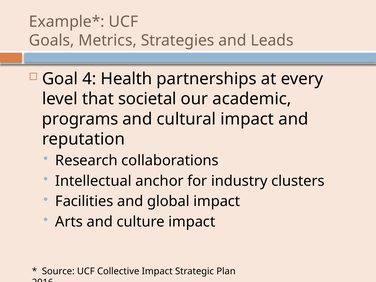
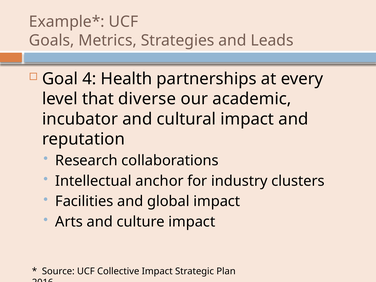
societal: societal -> diverse (147, 99)
programs: programs -> incubator (80, 119)
